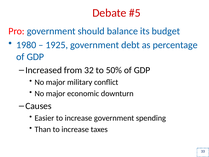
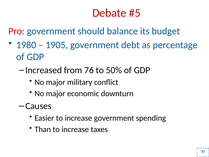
1925: 1925 -> 1905 (57, 45)
32: 32 -> 76 (89, 70)
